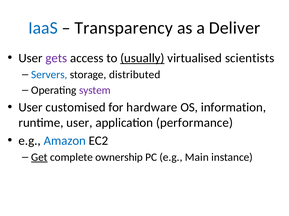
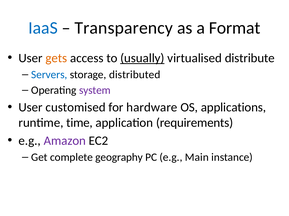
Deliver: Deliver -> Format (235, 28)
gets colour: purple -> orange (56, 58)
scientists: scientists -> distribute (250, 58)
information: information -> applications (233, 108)
runtime user: user -> time (80, 123)
performance: performance -> requirements (195, 123)
Amazon colour: blue -> purple (65, 141)
Get underline: present -> none (39, 158)
ownership: ownership -> geography (119, 158)
